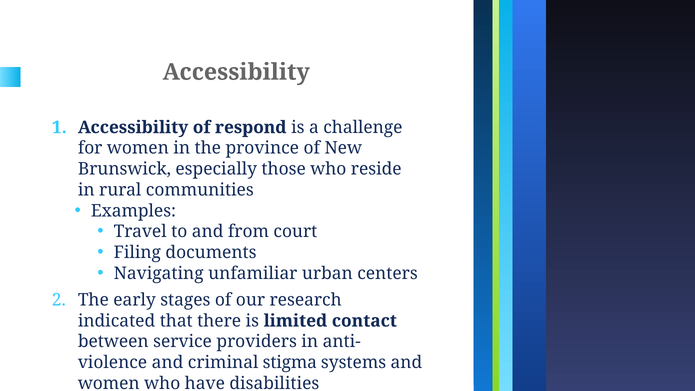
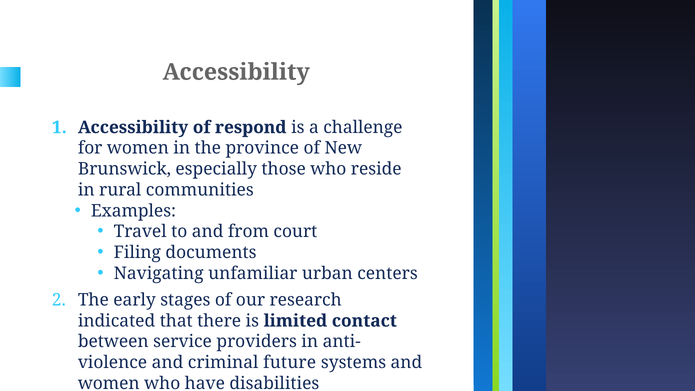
stigma: stigma -> future (290, 363)
